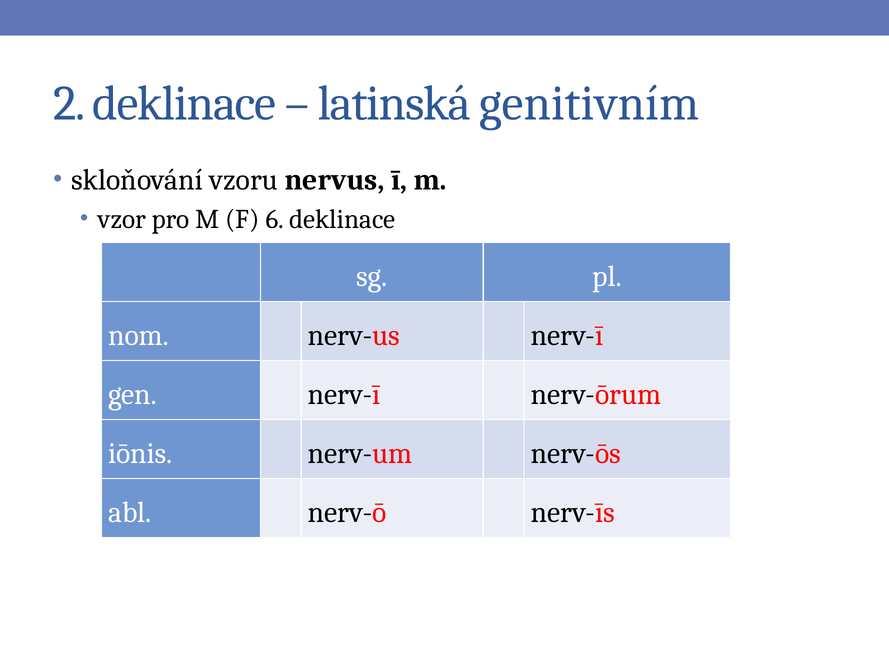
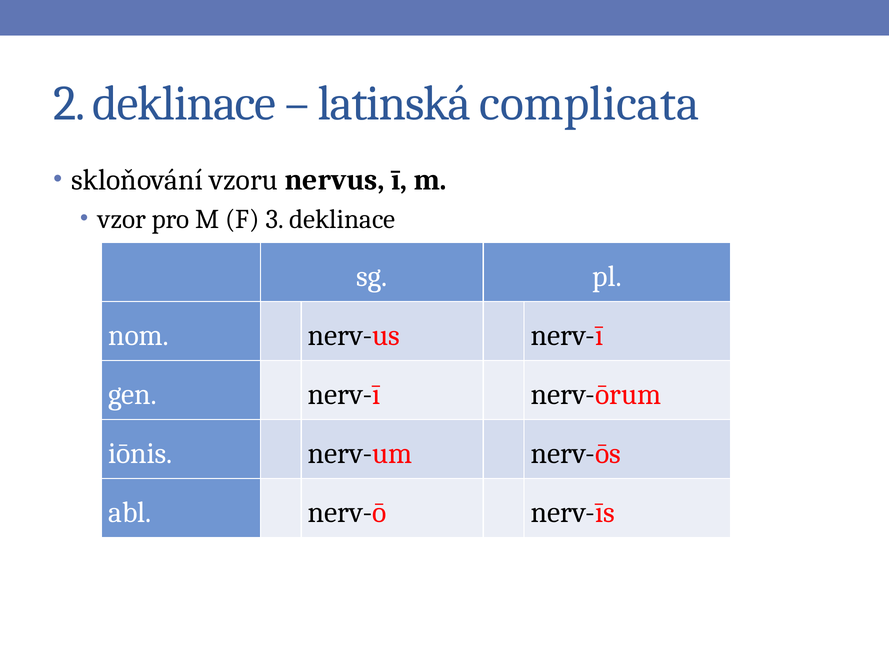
genitivním: genitivním -> complicata (589, 103)
6: 6 -> 3 (275, 219)
